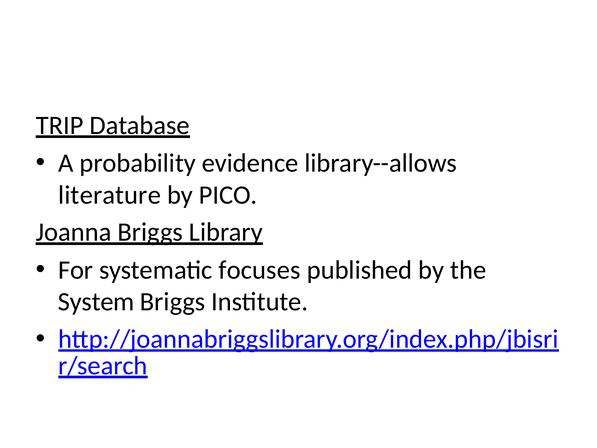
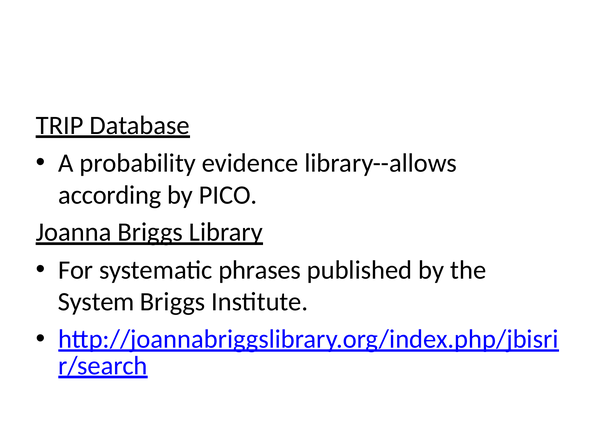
literature: literature -> according (110, 195)
focuses: focuses -> phrases (260, 270)
